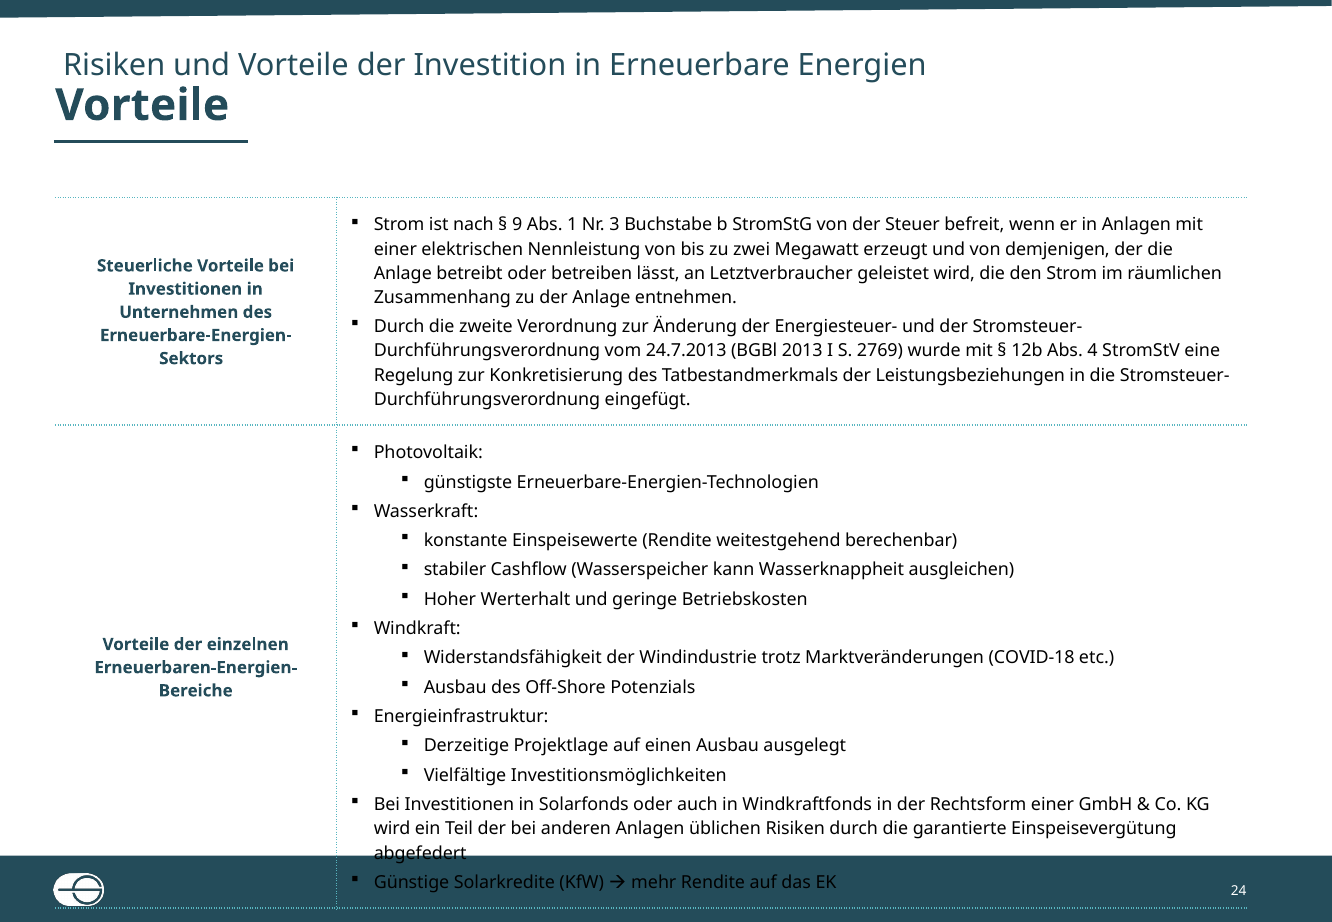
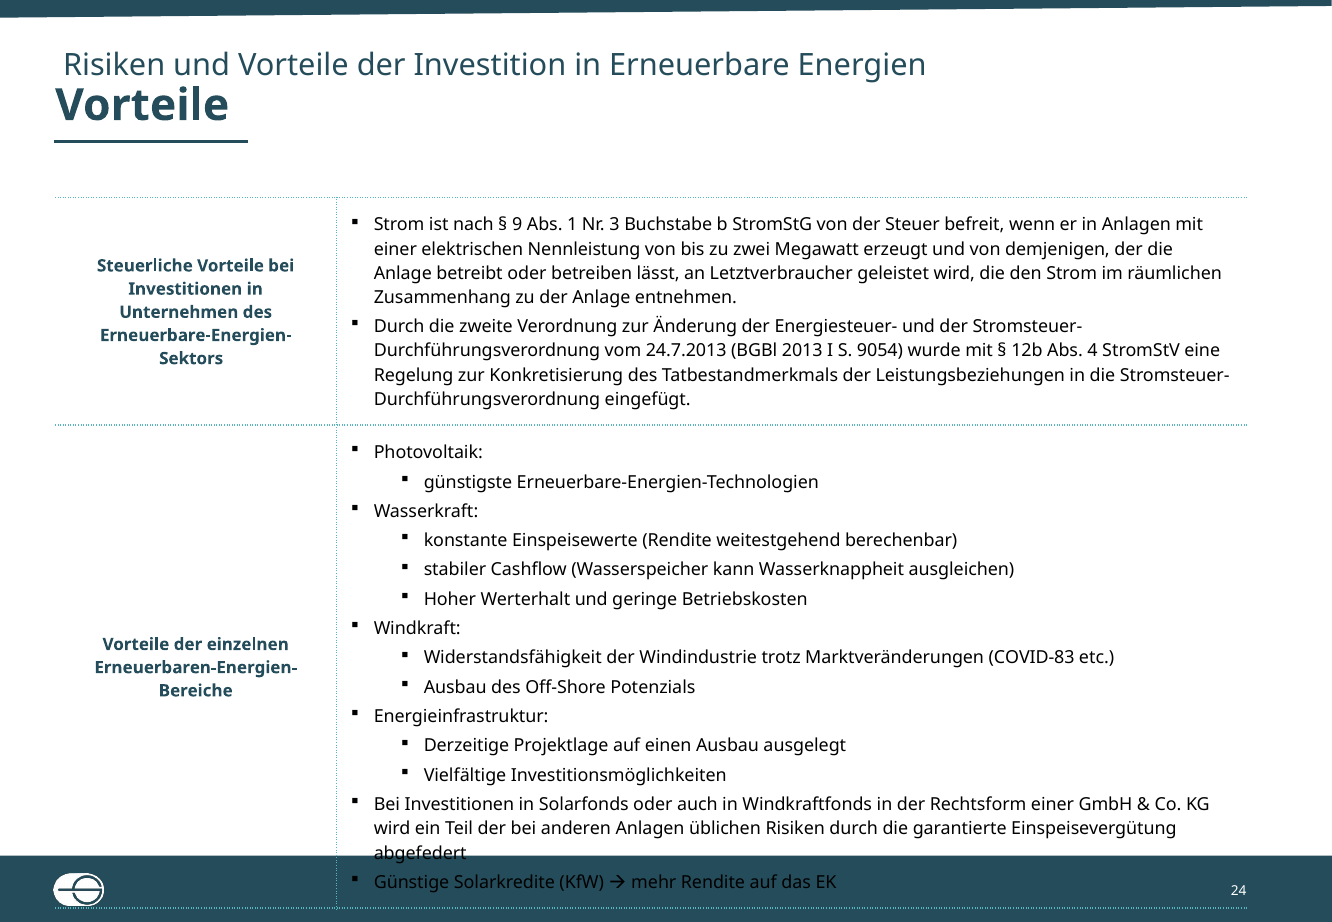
2769: 2769 -> 9054 (880, 351)
COVID-18: COVID-18 -> COVID-83 (1032, 658)
